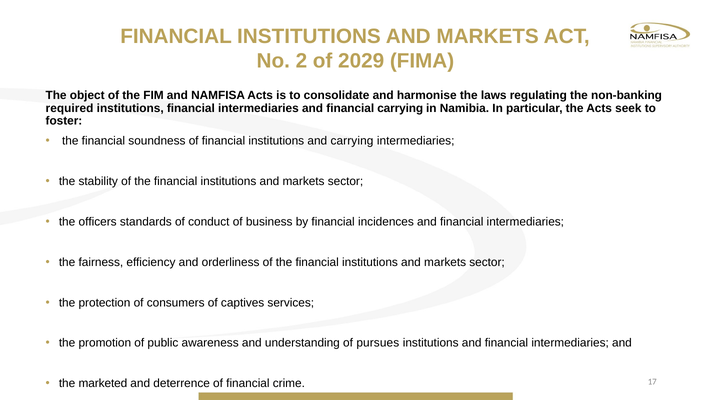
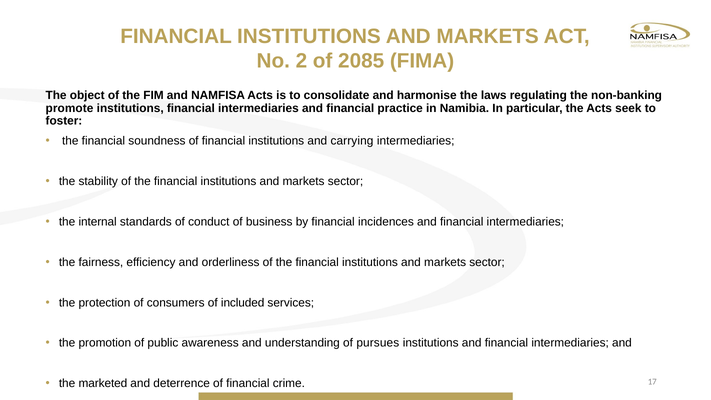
2029: 2029 -> 2085 (361, 61)
required: required -> promote (69, 108)
financial carrying: carrying -> practice (400, 108)
officers: officers -> internal (98, 222)
captives: captives -> included (243, 303)
